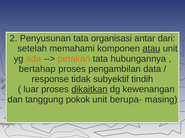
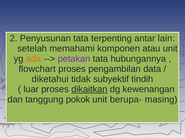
organisasi: organisasi -> terpenting (111, 39)
dari: dari -> lain (166, 39)
atau underline: present -> none (151, 49)
petakan colour: orange -> purple (74, 59)
bertahap: bertahap -> flowchart (37, 69)
response: response -> diketahui (50, 80)
